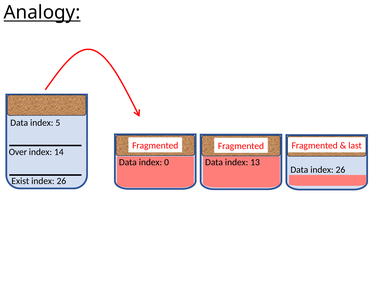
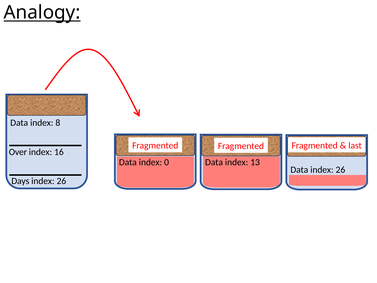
5: 5 -> 8 (58, 123)
14: 14 -> 16 (59, 152)
Exist: Exist -> Days (20, 181)
